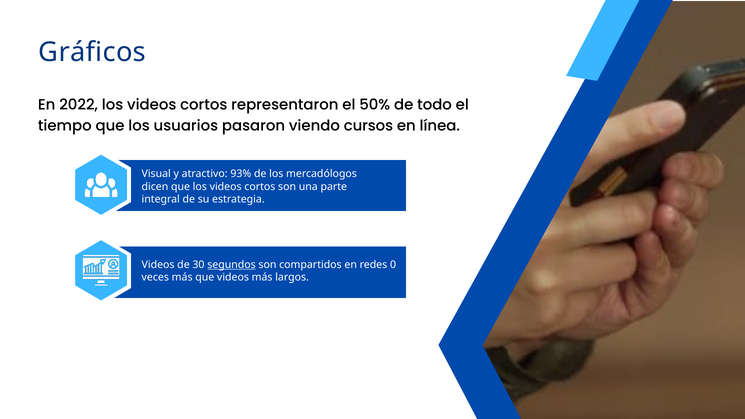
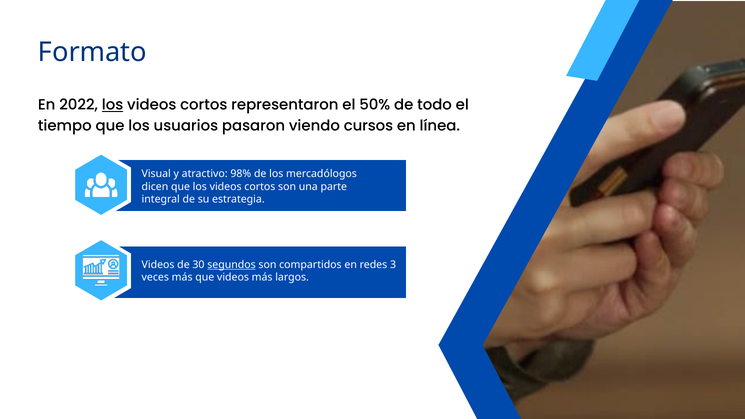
Gráficos: Gráficos -> Formato (92, 52)
los underline: none -> present (113, 105)
93%: 93% -> 98% (241, 174)
0: 0 -> 3 (393, 265)
